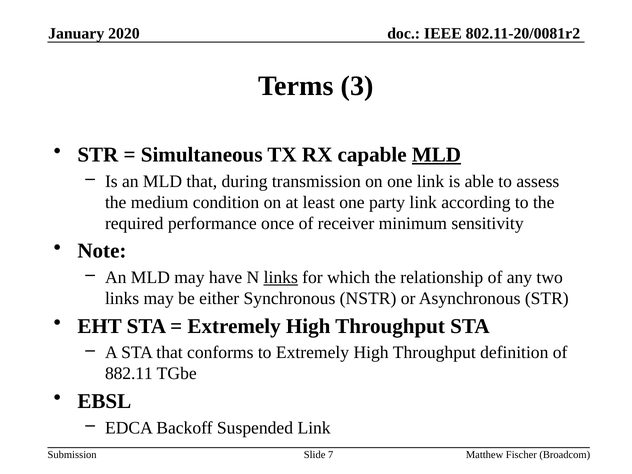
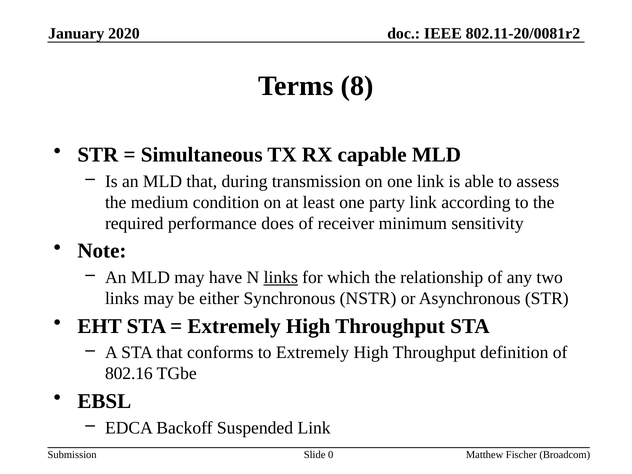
3: 3 -> 8 (357, 86)
MLD underline: present -> none (436, 155)
once: once -> does (278, 223)
882.11: 882.11 -> 802.16 (129, 374)
7: 7 -> 0 (331, 455)
